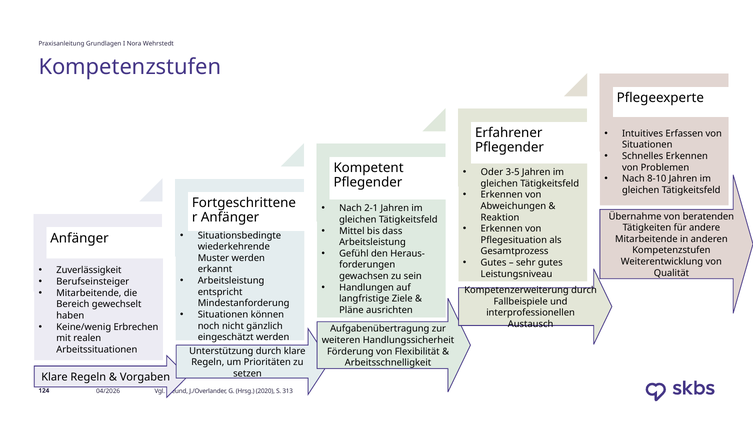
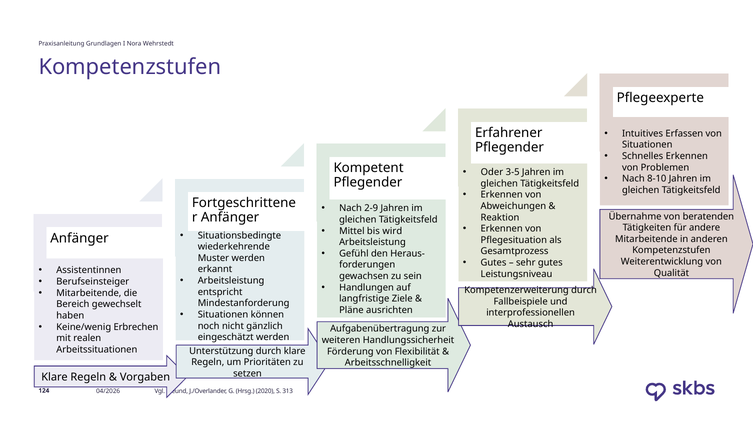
2-1: 2-1 -> 2-9 (371, 208)
dass: dass -> wird (392, 231)
Zuverlässigkeit: Zuverlässigkeit -> Assistentinnen (89, 270)
